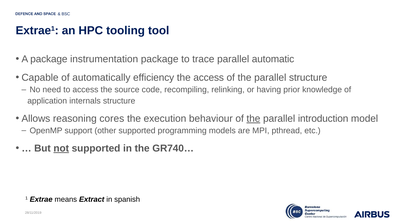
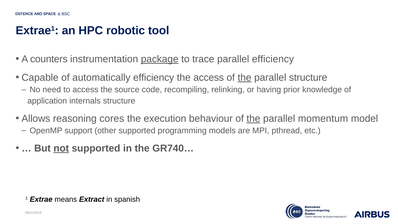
tooling: tooling -> robotic (126, 31)
A package: package -> counters (49, 59)
package underline: none -> present (160, 59)
parallel automatic: automatic -> efficiency (273, 59)
the underline: none -> present (245, 78)
introduction: introduction -> momentum (323, 119)
